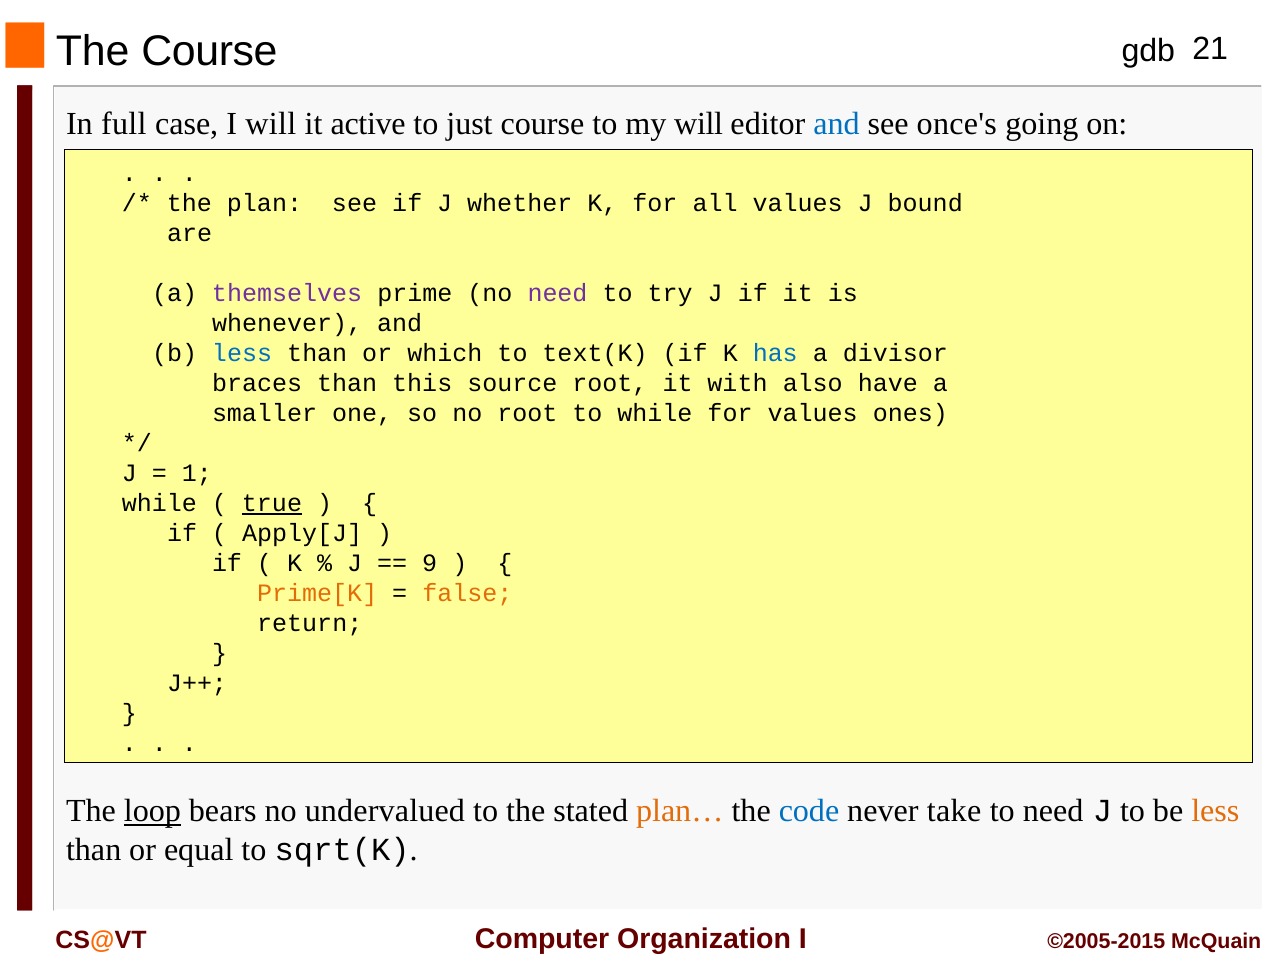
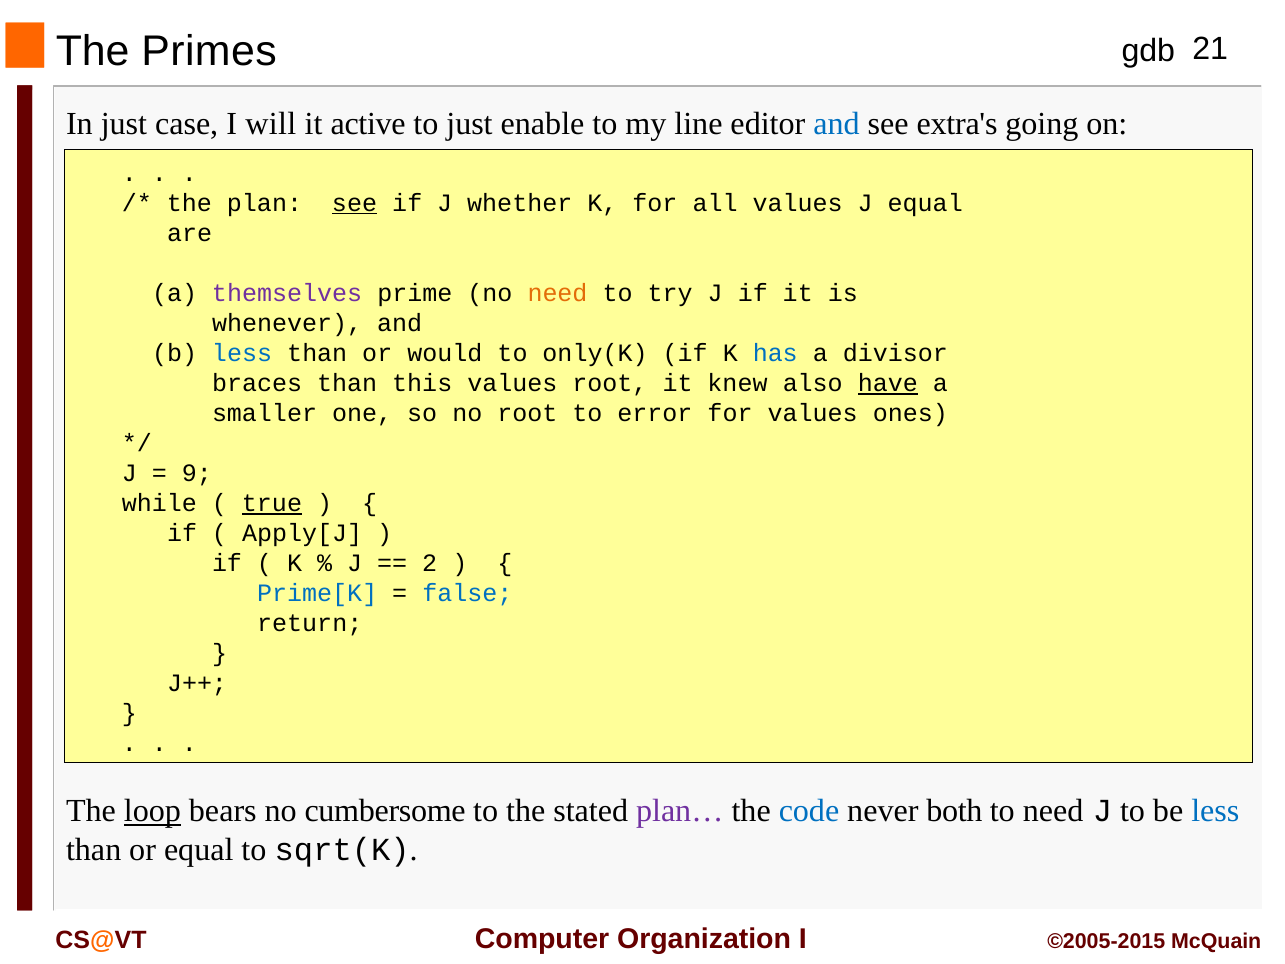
The Course: Course -> Primes (209, 51)
In full: full -> just (124, 124)
just course: course -> enable (542, 124)
my will: will -> line (698, 124)
once's: once's -> extra's (957, 124)
see underline: none -> present (355, 203)
J bound: bound -> equal (925, 203)
need colour: purple -> orange (557, 293)
which: which -> would (445, 353)
text(K: text(K -> only(K (595, 353)
this source: source -> values (512, 383)
with: with -> knew (738, 383)
have underline: none -> present (888, 383)
to while: while -> error (655, 413)
1: 1 -> 9 (197, 473)
9: 9 -> 2 (430, 563)
Prime[K colour: orange -> blue (317, 593)
false colour: orange -> blue (467, 593)
undervalued: undervalued -> cumbersome (385, 811)
plan… colour: orange -> purple (680, 811)
take: take -> both (954, 811)
less colour: orange -> blue (1215, 811)
